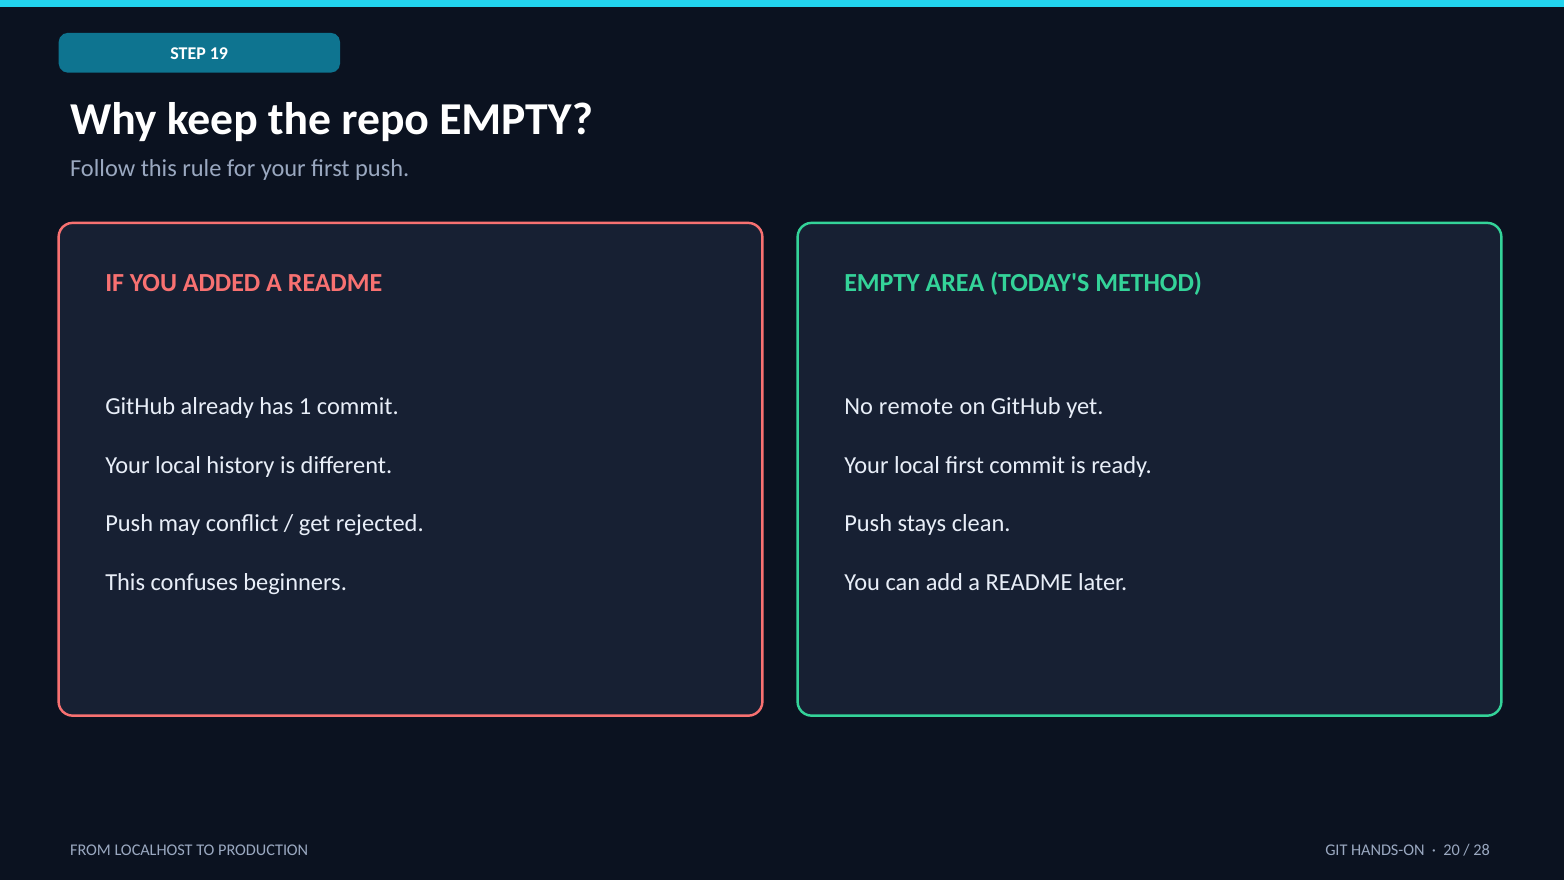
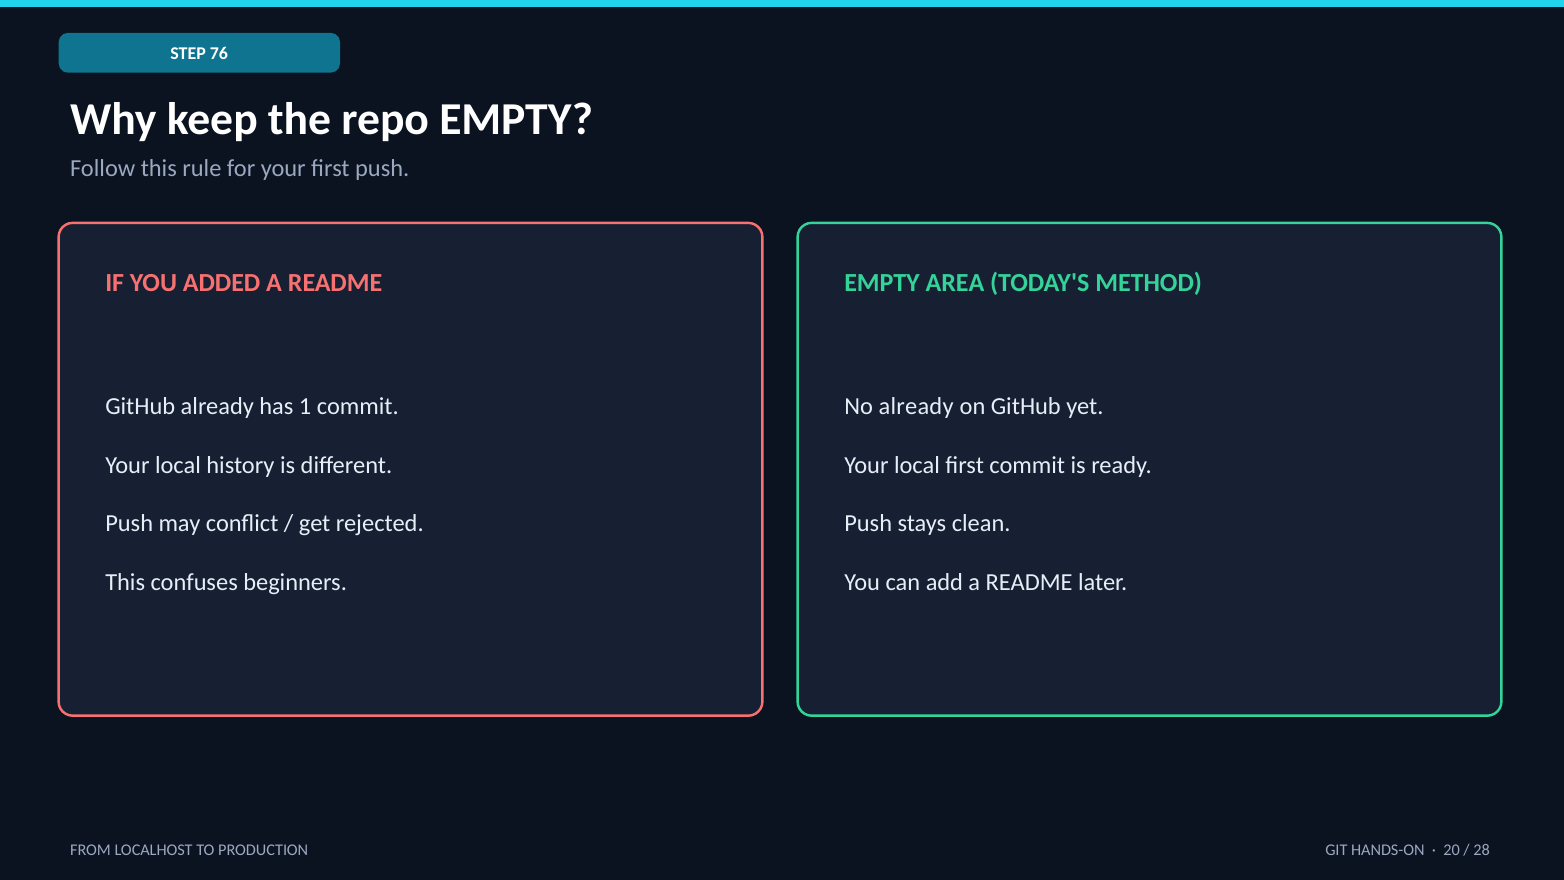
19: 19 -> 76 (219, 54)
No remote: remote -> already (916, 406)
